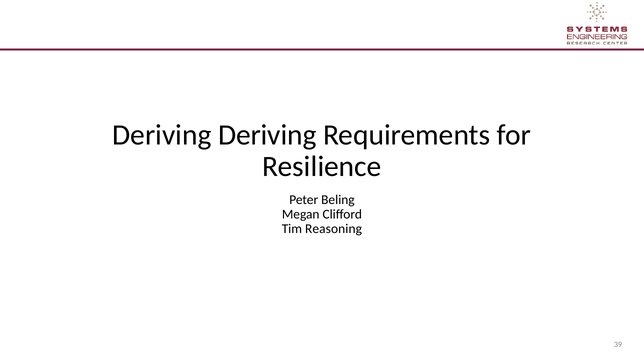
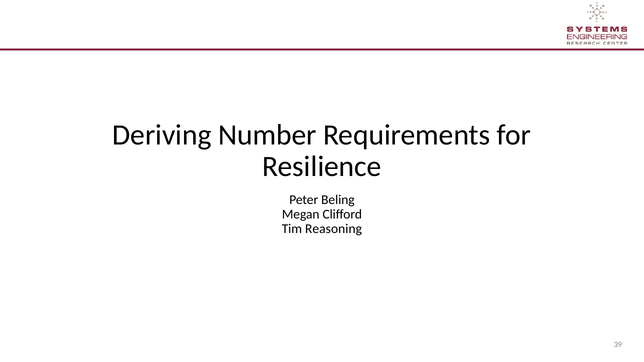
Deriving Deriving: Deriving -> Number (267, 135)
